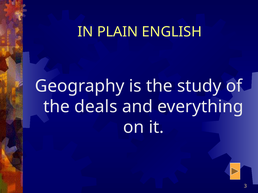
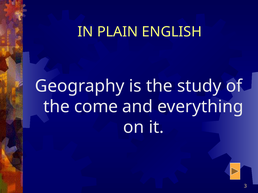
deals: deals -> come (96, 107)
